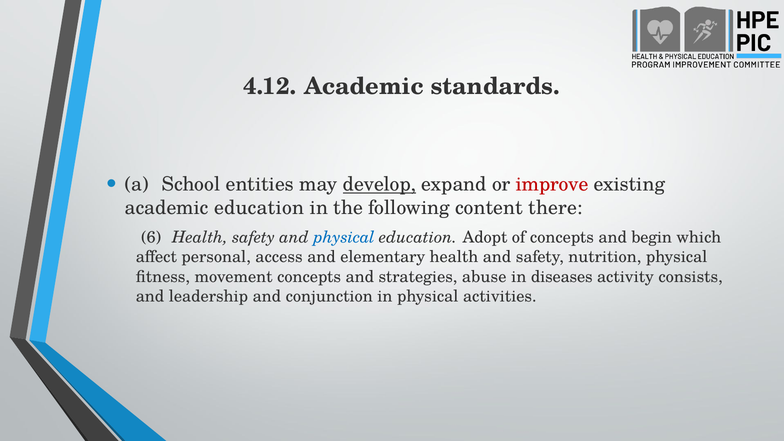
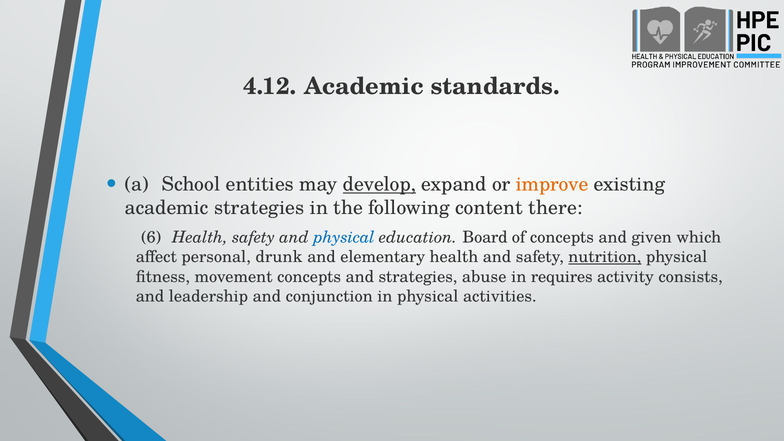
improve colour: red -> orange (552, 184)
academic education: education -> strategies (259, 208)
Adopt: Adopt -> Board (485, 237)
begin: begin -> given (652, 237)
access: access -> drunk (279, 257)
nutrition underline: none -> present (605, 257)
diseases: diseases -> requires (562, 277)
